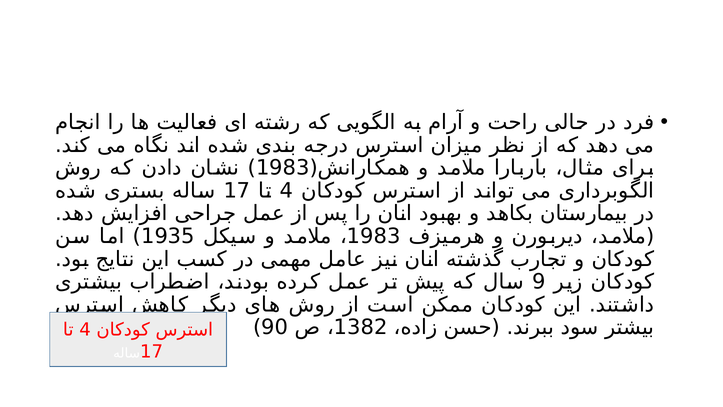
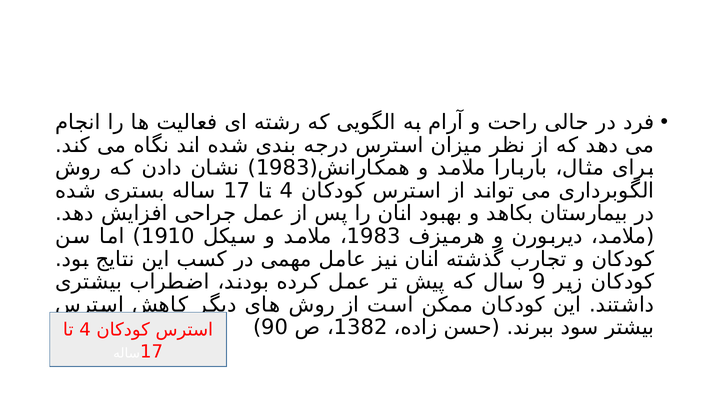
1935: 1935 -> 1910 (168, 236)
